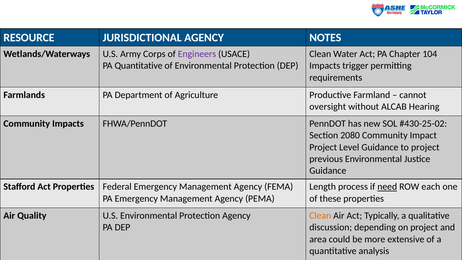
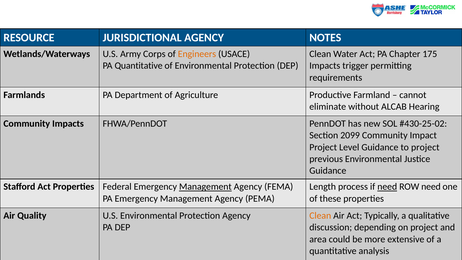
Engineers colour: purple -> orange (197, 54)
104: 104 -> 175 (430, 54)
oversight: oversight -> eliminate (328, 107)
2080: 2080 -> 2099 (350, 135)
Management underline: none -> present (205, 187)
ROW each: each -> need (431, 187)
